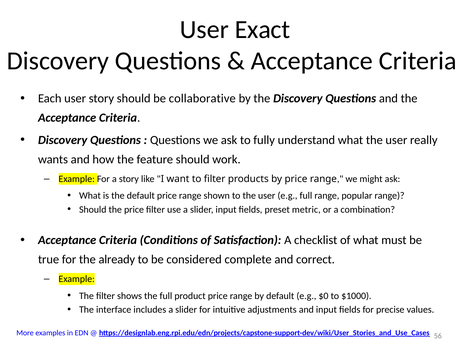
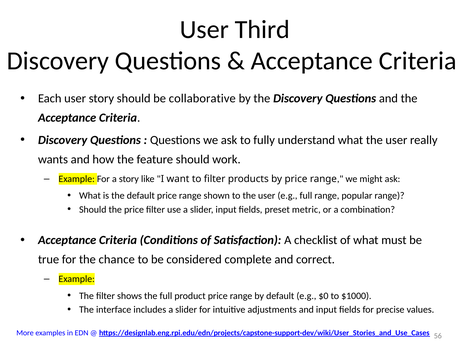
Exact: Exact -> Third (262, 30)
already: already -> chance (117, 260)
